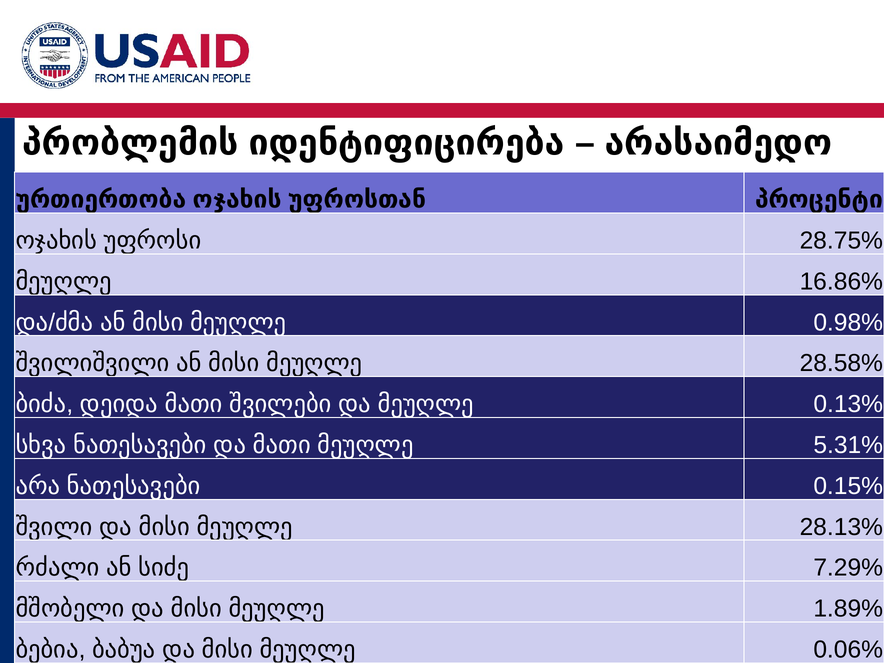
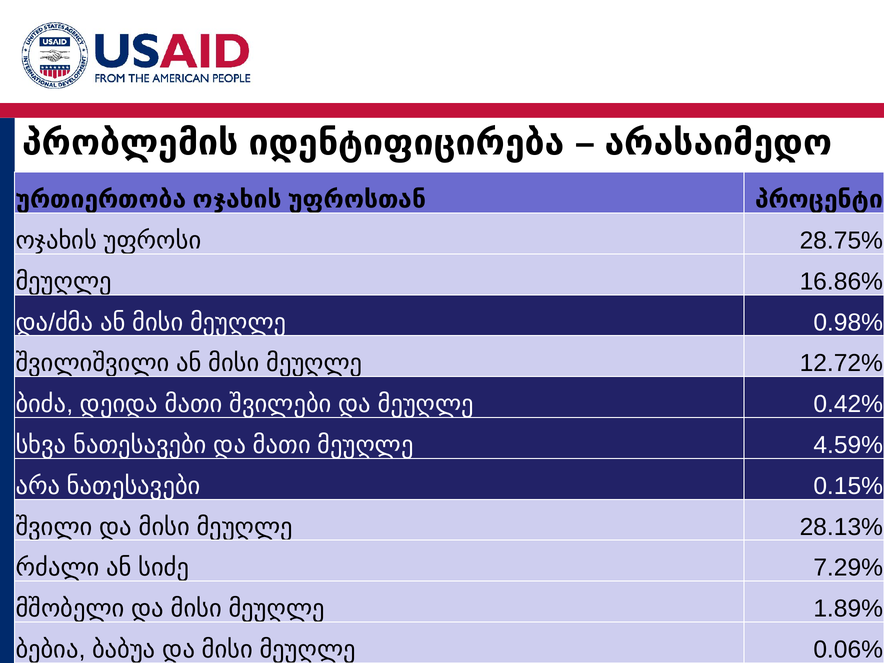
28.58%: 28.58% -> 12.72% (841, 363)
0.13%: 0.13% -> 0.42% (848, 404)
5.31%: 5.31% -> 4.59% (848, 445)
